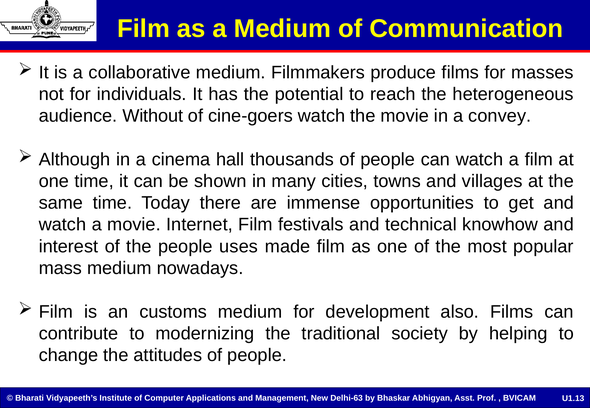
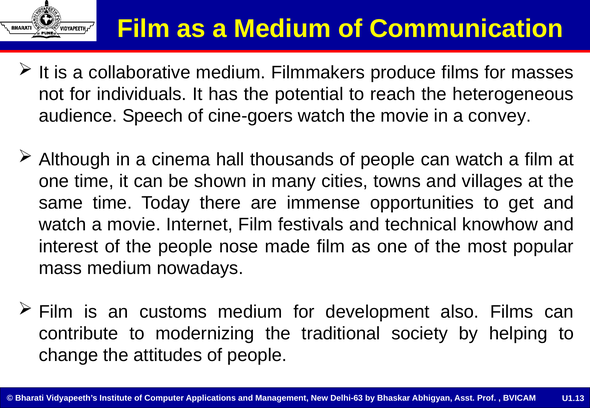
Without: Without -> Speech (153, 116)
uses: uses -> nose (239, 247)
